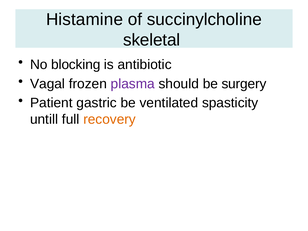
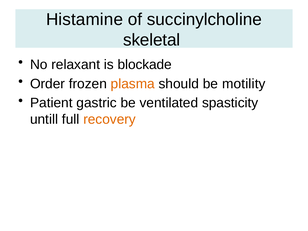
blocking: blocking -> relaxant (76, 65)
antibiotic: antibiotic -> blockade (145, 65)
Vagal: Vagal -> Order (48, 84)
plasma colour: purple -> orange (133, 84)
surgery: surgery -> motility (244, 84)
